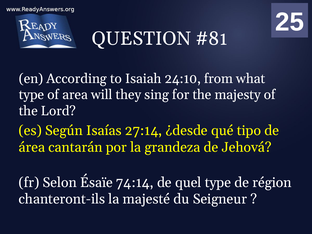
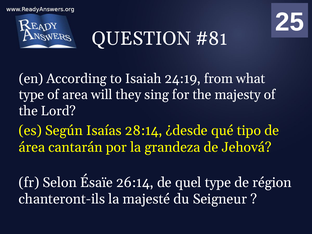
24:10: 24:10 -> 24:19 (183, 79)
27:14: 27:14 -> 28:14 (144, 131)
74:14: 74:14 -> 26:14 (135, 182)
